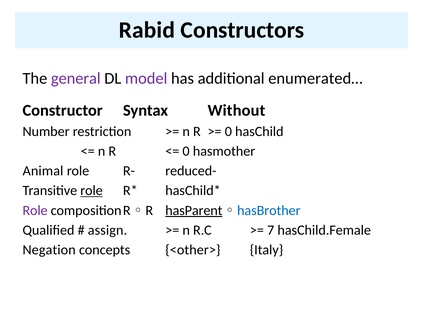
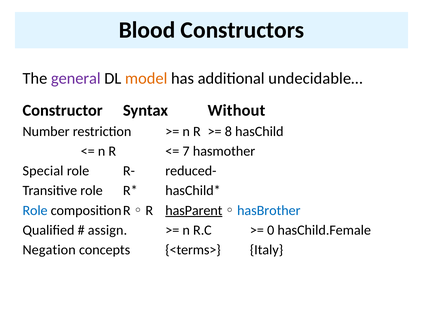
Rabid: Rabid -> Blood (147, 30)
model colour: purple -> orange (146, 79)
enumerated…: enumerated… -> undecidable… (315, 79)
0: 0 -> 8 (228, 132)
0: 0 -> 7 (186, 151)
Animal: Animal -> Special (43, 171)
role underline: present -> none (91, 191)
Role colour: purple -> blue (35, 211)
7: 7 -> 0 (271, 230)
<other>: <other> -> <terms> (193, 250)
